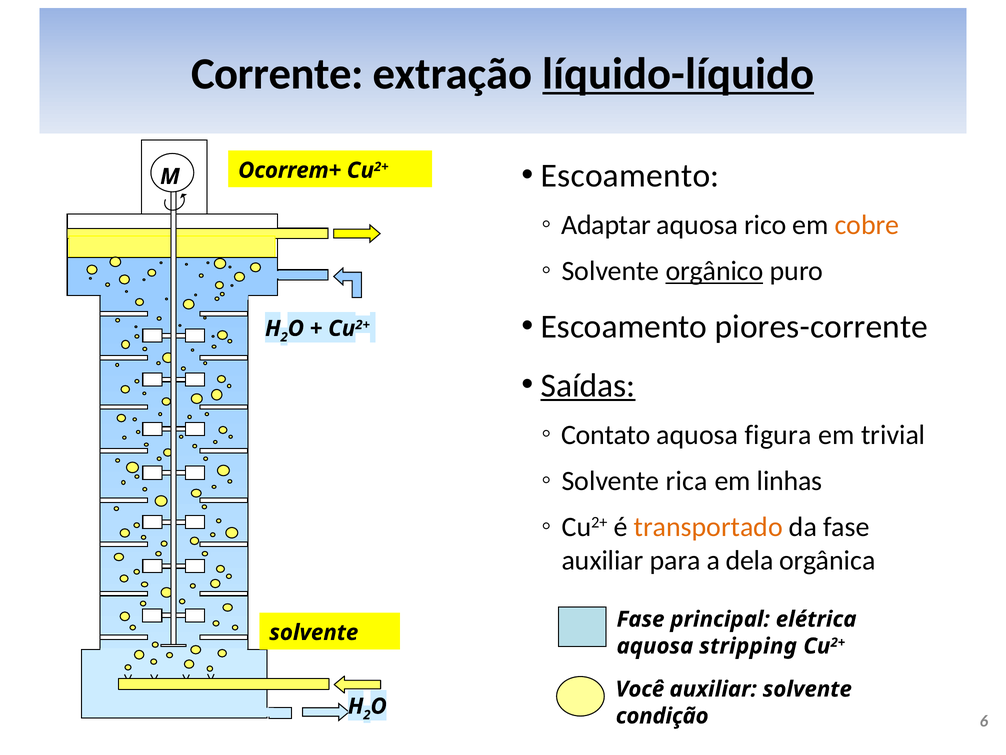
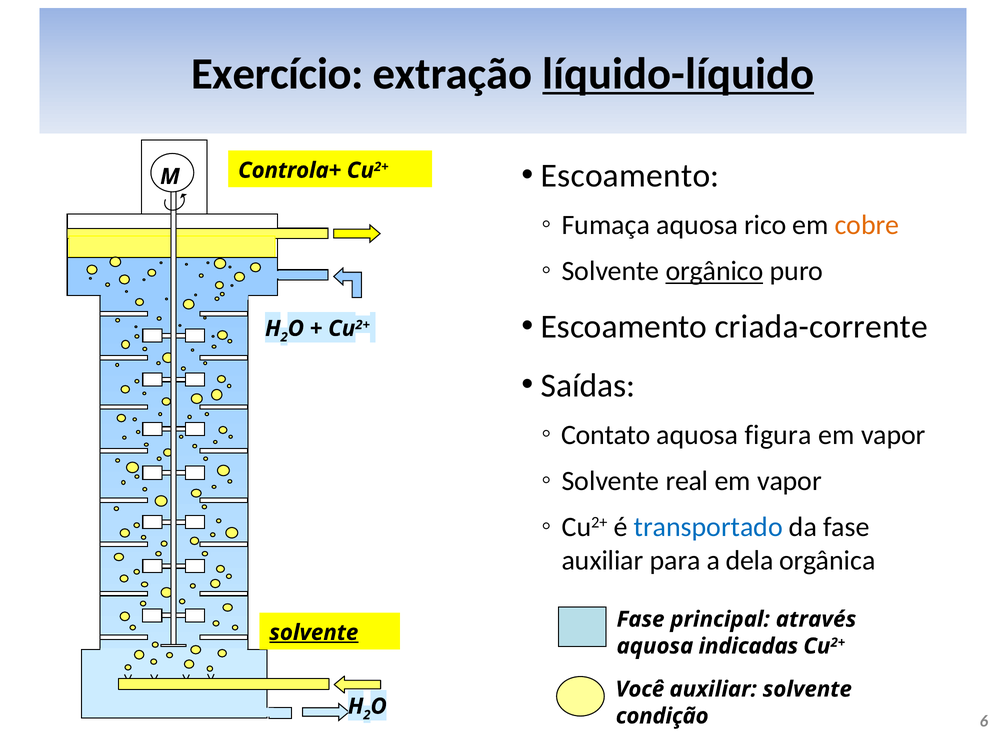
Corrente: Corrente -> Exercício (277, 74)
Ocorrem+: Ocorrem+ -> Controla+ (290, 170)
Adaptar: Adaptar -> Fumaça (606, 225)
piores-corrente: piores-corrente -> criada-corrente (821, 327)
Saídas underline: present -> none (588, 385)
trivial: trivial -> vapor (893, 434)
rica: rica -> real (687, 481)
linhas: linhas -> vapor (789, 481)
transportado colour: orange -> blue (708, 527)
elétrica: elétrica -> através (816, 619)
solvente underline: none -> present (314, 632)
stripping: stripping -> indicadas (748, 646)
